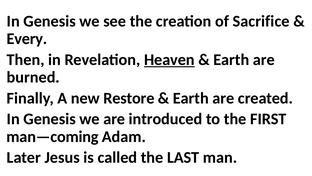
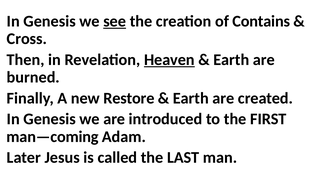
see underline: none -> present (115, 21)
Sacrifice: Sacrifice -> Contains (261, 21)
Every: Every -> Cross (27, 39)
